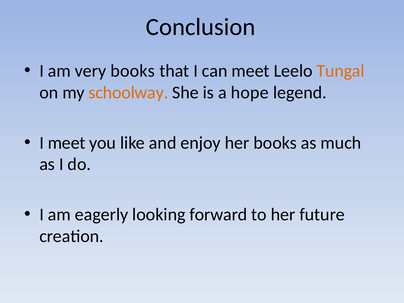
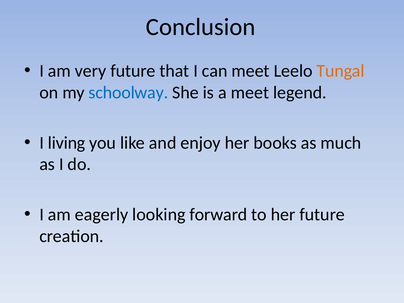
very books: books -> future (133, 71)
schoolway colour: orange -> blue (128, 92)
a hope: hope -> meet (250, 92)
I meet: meet -> living (67, 143)
